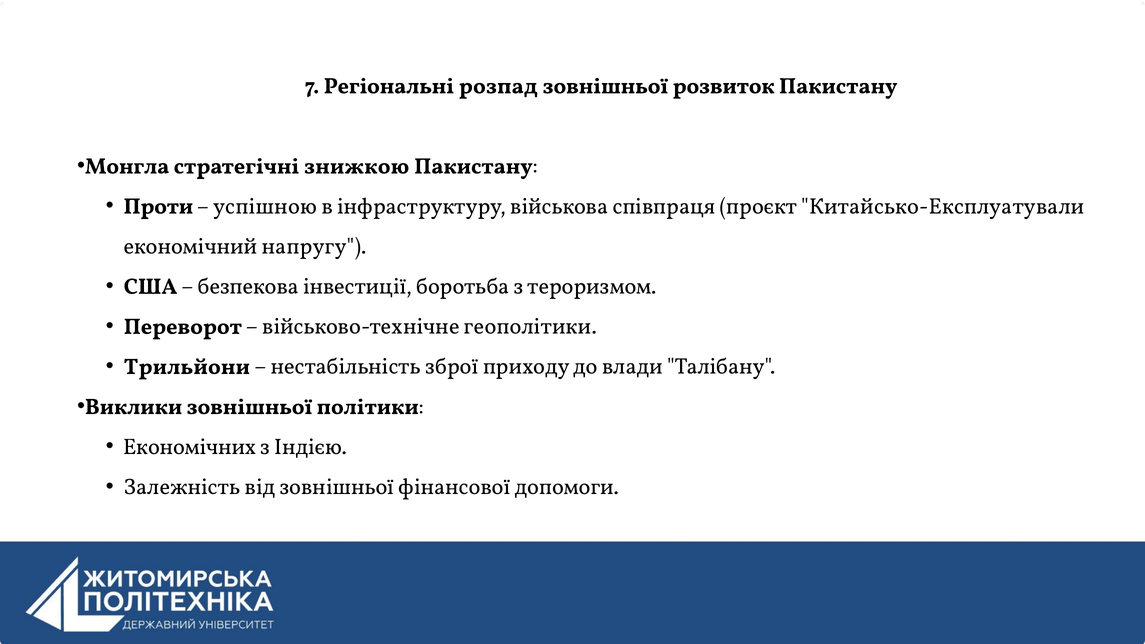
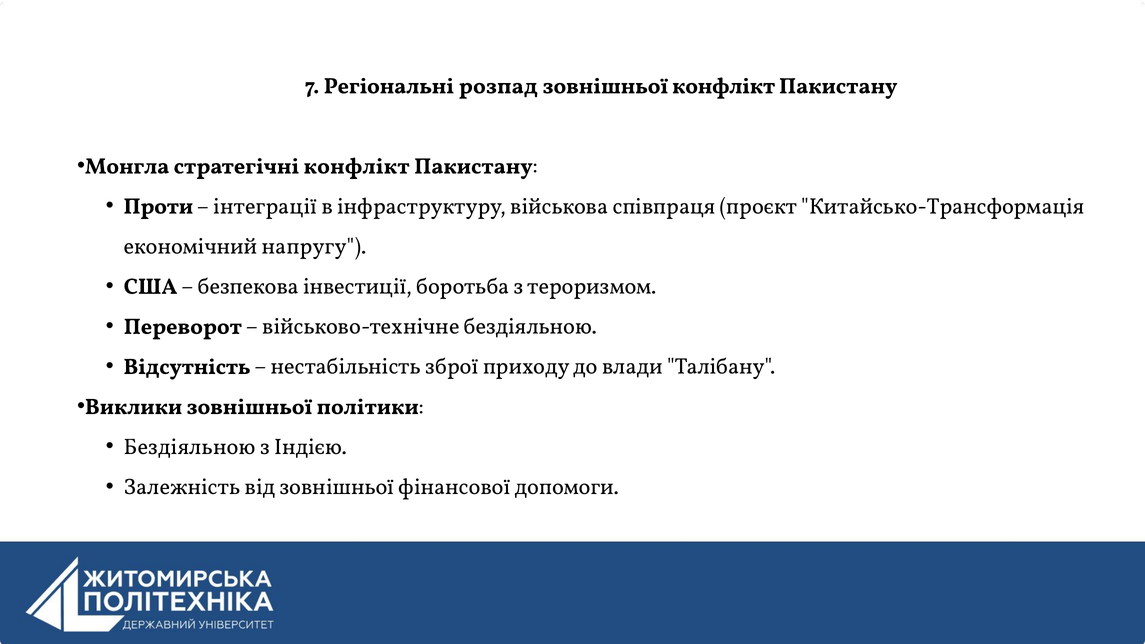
зовнішньої розвиток: розвиток -> конфлікт (724, 86)
стратегічні знижкою: знижкою -> конфлікт (357, 166)
успішною: успішною -> інтеграції (265, 206)
Китайсько-Експлуатували: Китайсько-Експлуатували -> Китайсько-Трансформація (943, 206)
військово-технічне геополітики: геополітики -> бездіяльною (531, 327)
Трильйони: Трильйони -> Відсутність (187, 367)
Економічних: Економічних -> Бездіяльною (190, 447)
